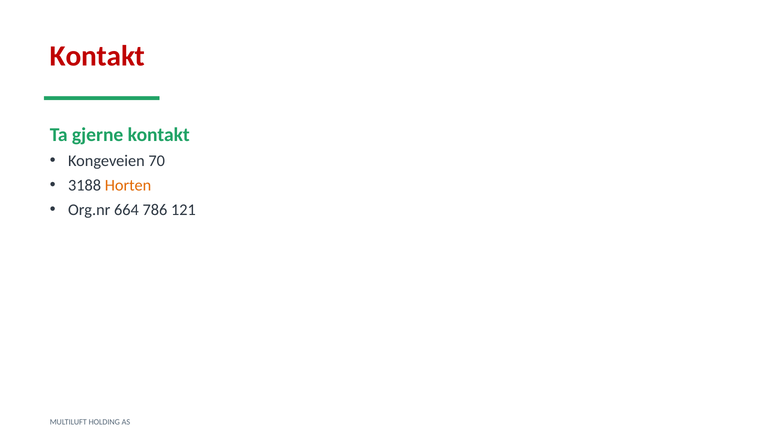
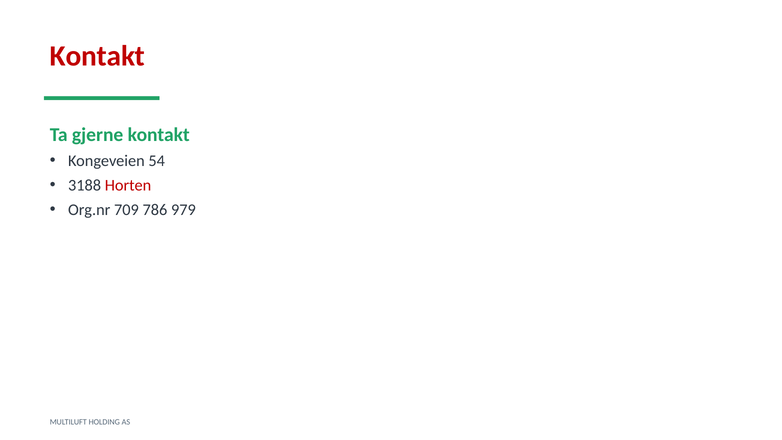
70: 70 -> 54 (157, 161)
Horten colour: orange -> red (128, 185)
664: 664 -> 709 (126, 210)
121: 121 -> 979 (183, 210)
